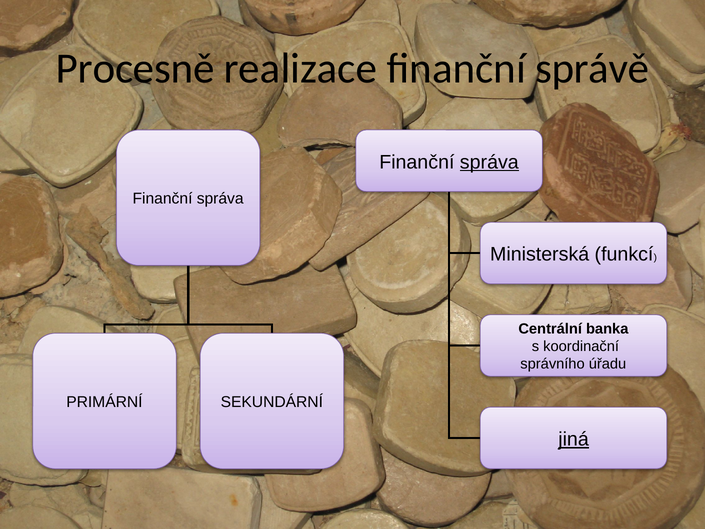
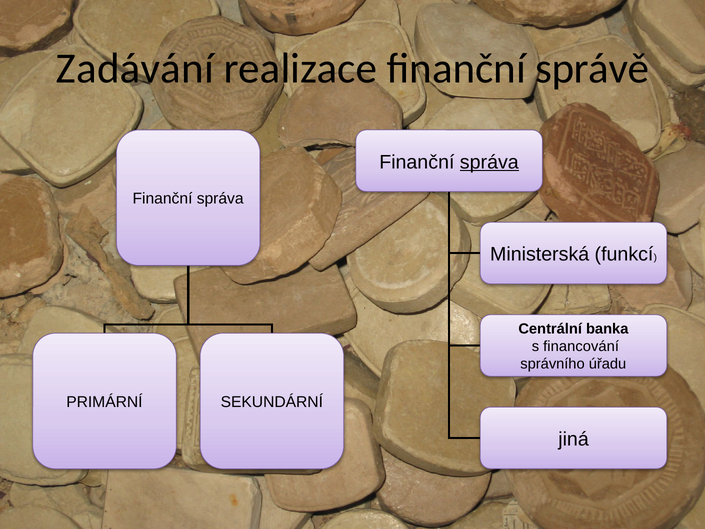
Procesně: Procesně -> Zadávání (135, 68)
koordinační: koordinační -> financování (581, 346)
jiná underline: present -> none (574, 439)
